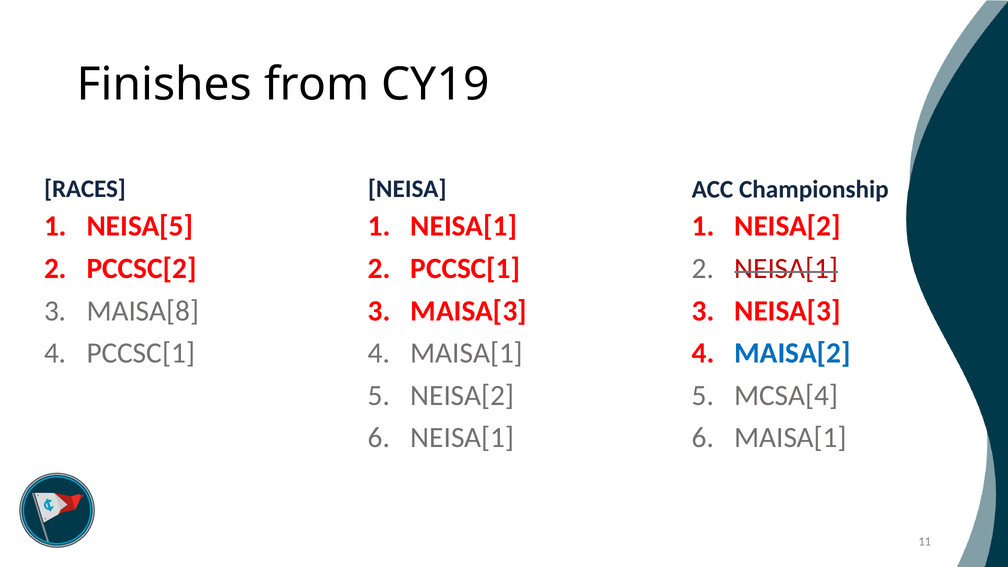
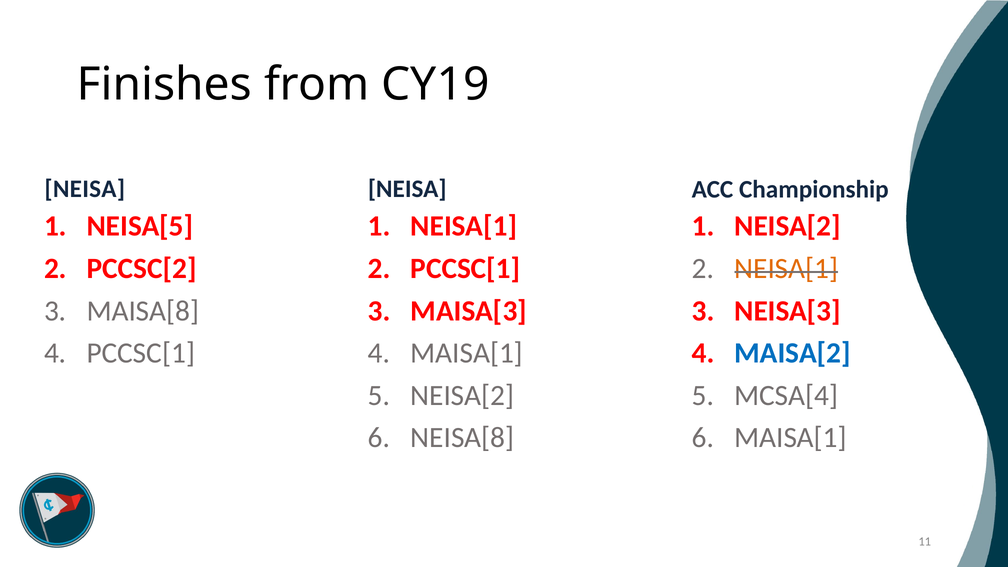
RACES: RACES -> NEISA (85, 189)
NEISA[1 colour: red -> orange (786, 269)
NEISA[1: NEISA[1 -> NEISA[8 (462, 438)
